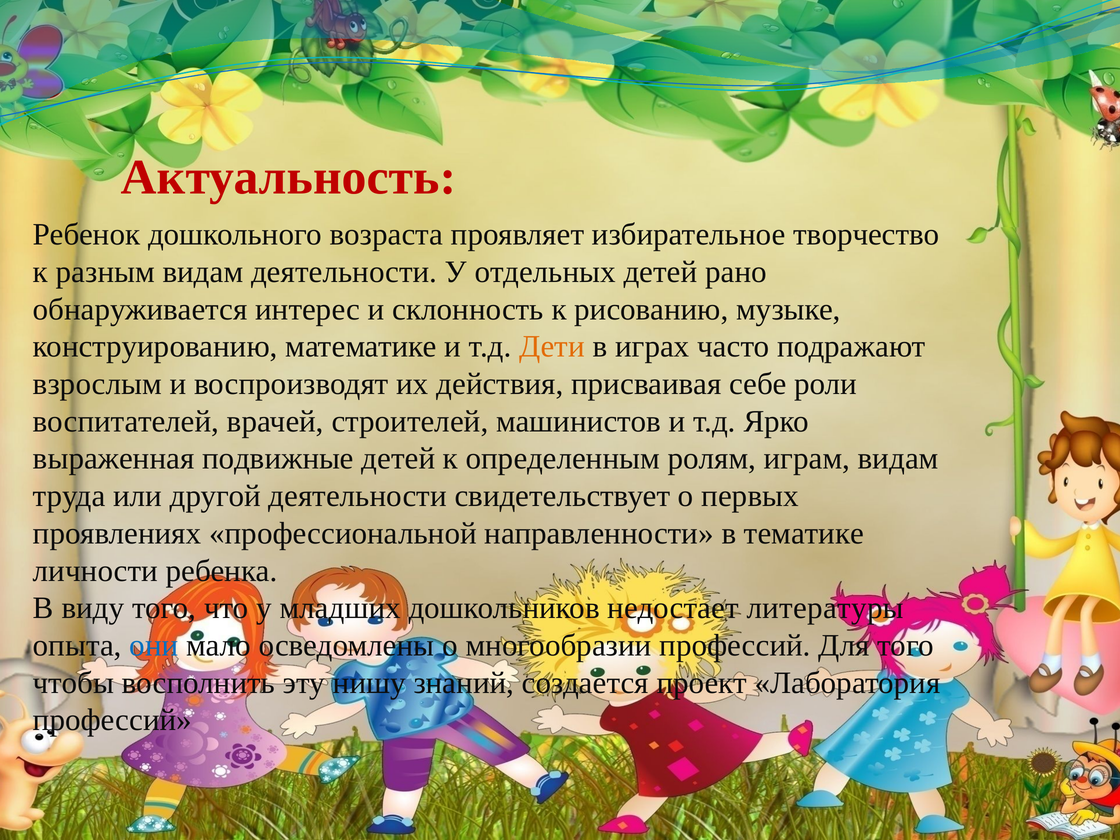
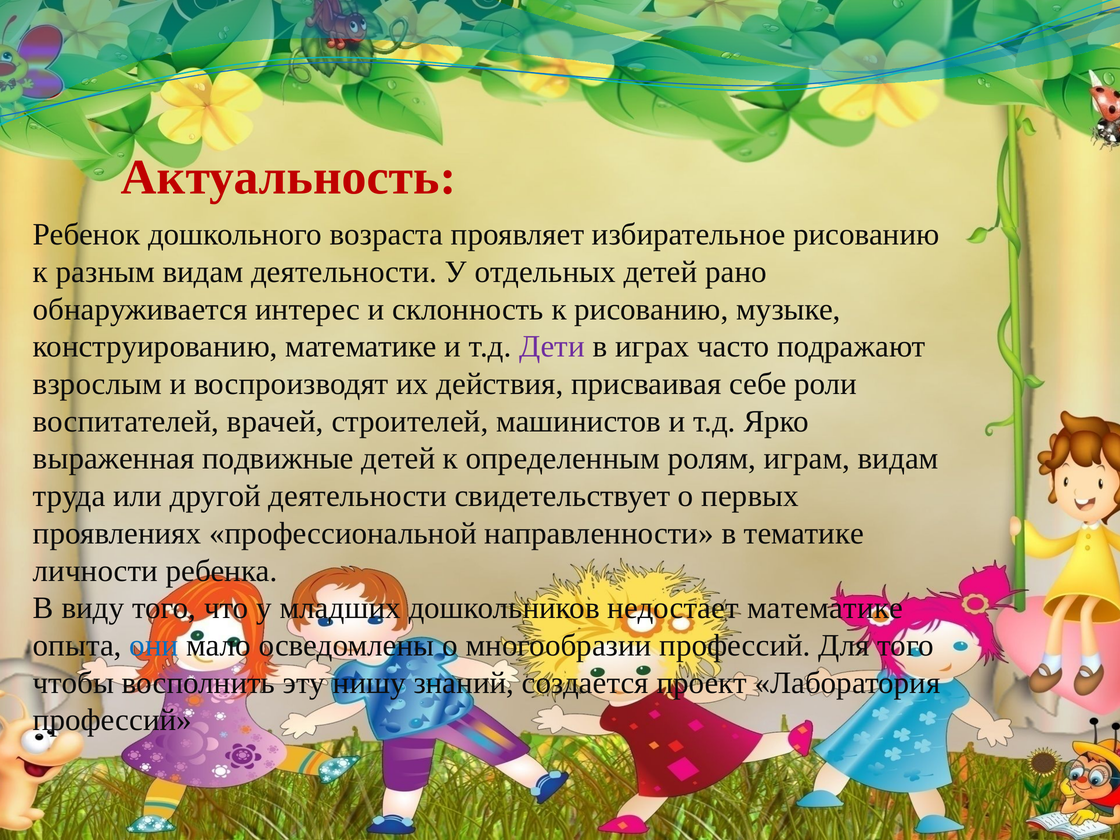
избирательное творчество: творчество -> рисованию (866, 235)
Дети colour: orange -> purple (552, 347)
недостает литературы: литературы -> математике (825, 608)
